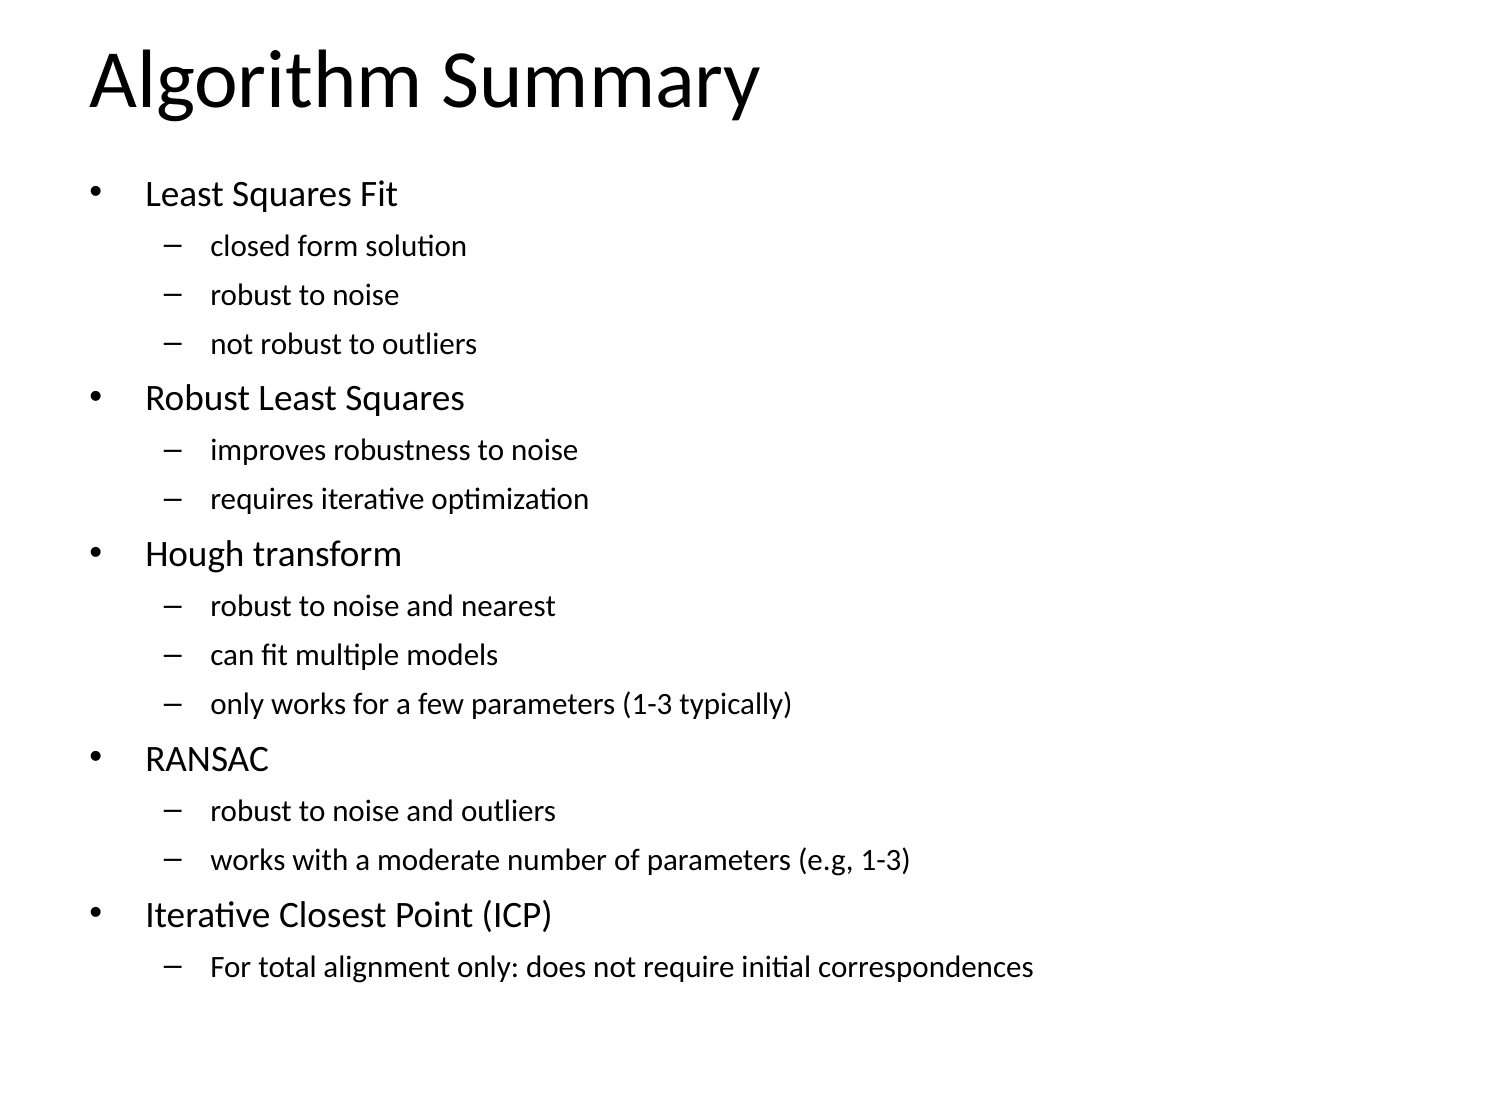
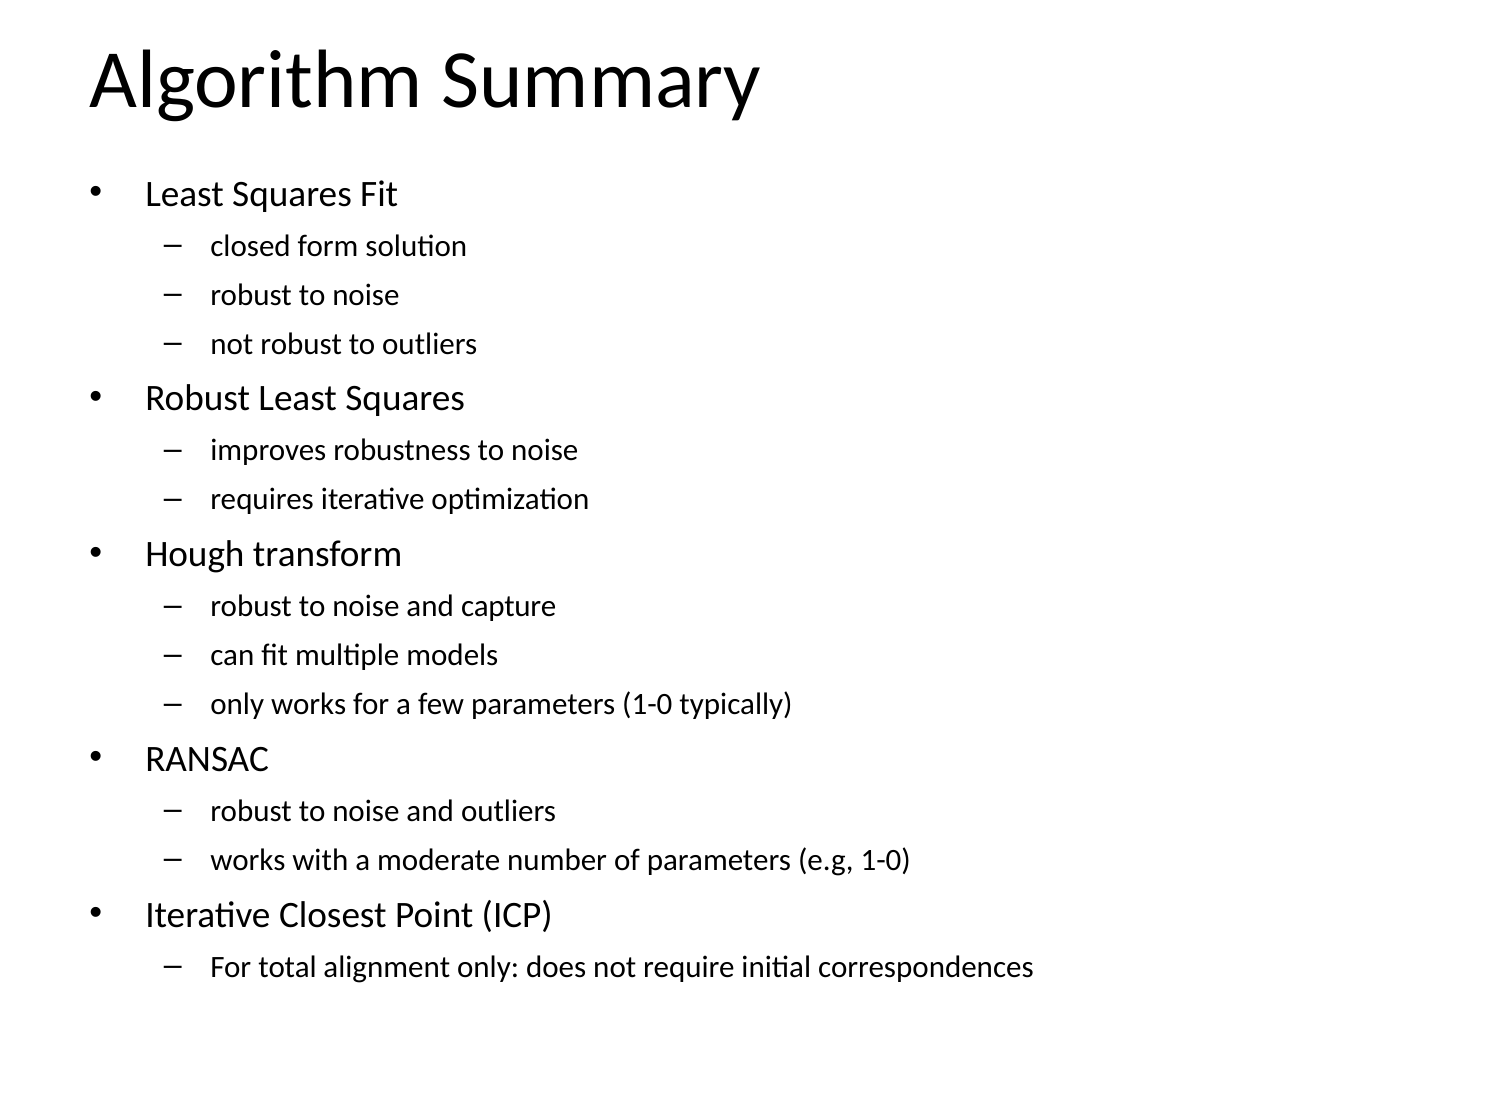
nearest: nearest -> capture (509, 606)
parameters 1-3: 1-3 -> 1-0 (647, 704)
e.g 1-3: 1-3 -> 1-0 (886, 860)
